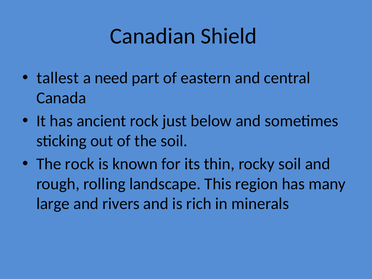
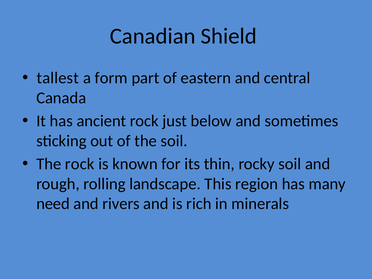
need: need -> form (111, 78)
large: large -> need (53, 204)
